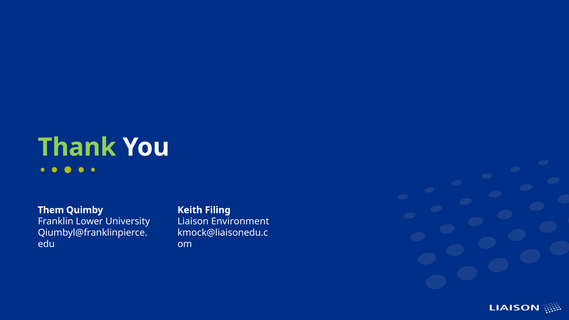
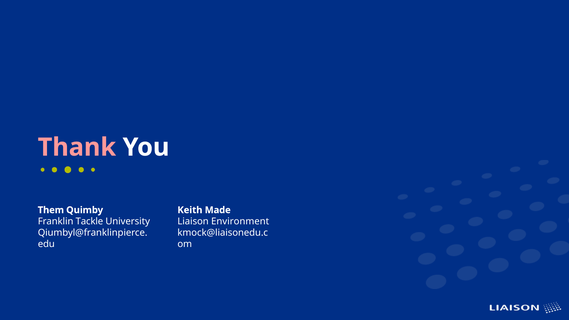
Thank colour: light green -> pink (77, 147)
Filing: Filing -> Made (218, 210)
Lower: Lower -> Tackle (89, 221)
